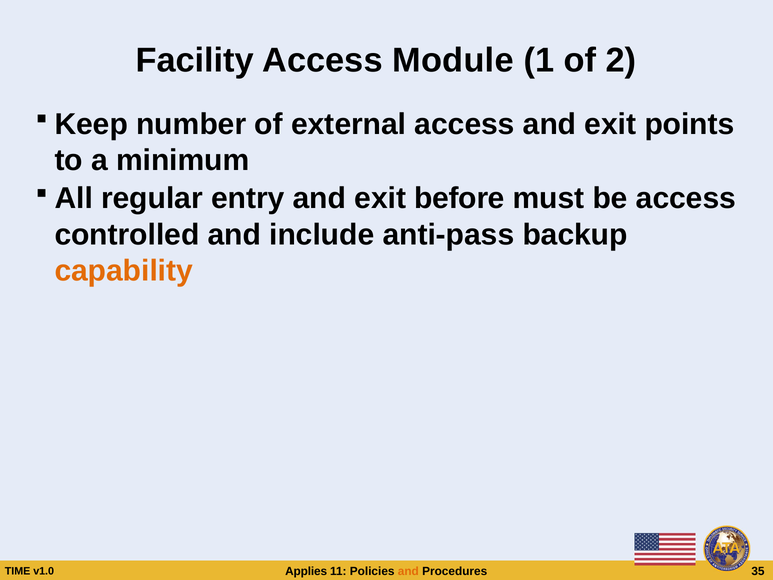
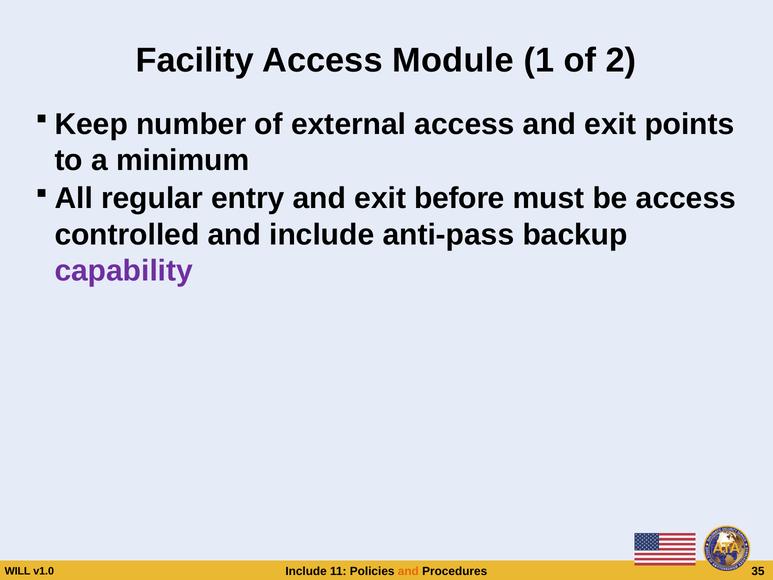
capability colour: orange -> purple (124, 271)
Applies: Applies -> Include (306, 571)
TIME: TIME -> WILL (18, 571)
